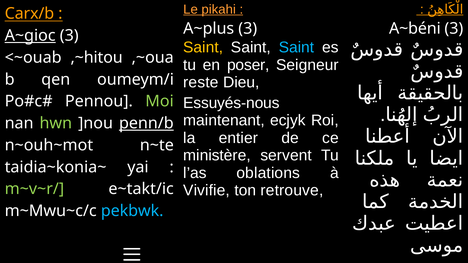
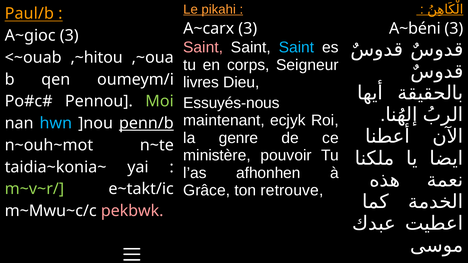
Carx/b: Carx/b -> Paul/b (29, 14)
A~plus: A~plus -> A~carx (209, 28)
A~gioc underline: present -> none (30, 36)
Saint colour: yellow -> pink (203, 47)
poser: poser -> corps (248, 65)
reste: reste -> livres (201, 82)
hwn colour: light green -> light blue (56, 123)
entier: entier -> genre (238, 138)
servent: servent -> pouvoir (286, 156)
oblations: oblations -> afhonhen (268, 173)
Vivifie: Vivifie -> Grâce (207, 191)
pekbwk colour: light blue -> pink (132, 211)
